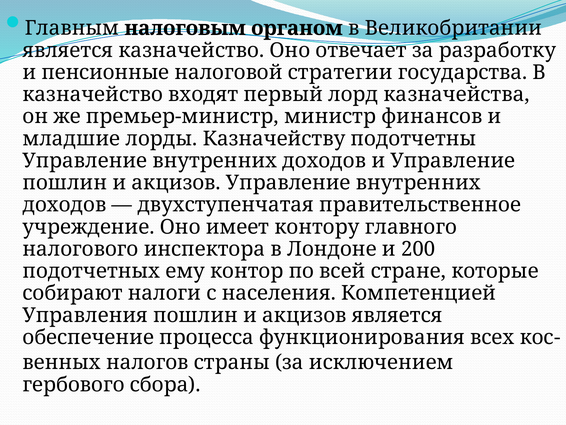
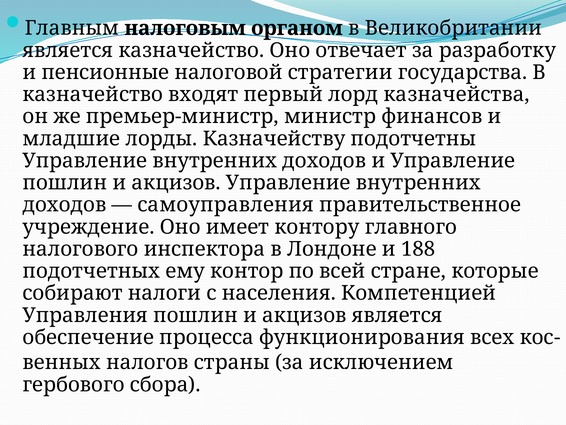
двухступенчатая: двухступенчатая -> самоуправления (226, 205)
200: 200 -> 188 (418, 249)
